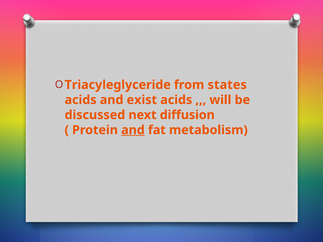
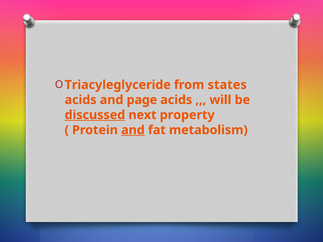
exist: exist -> page (142, 100)
discussed underline: none -> present (95, 115)
diffusion: diffusion -> property (187, 115)
